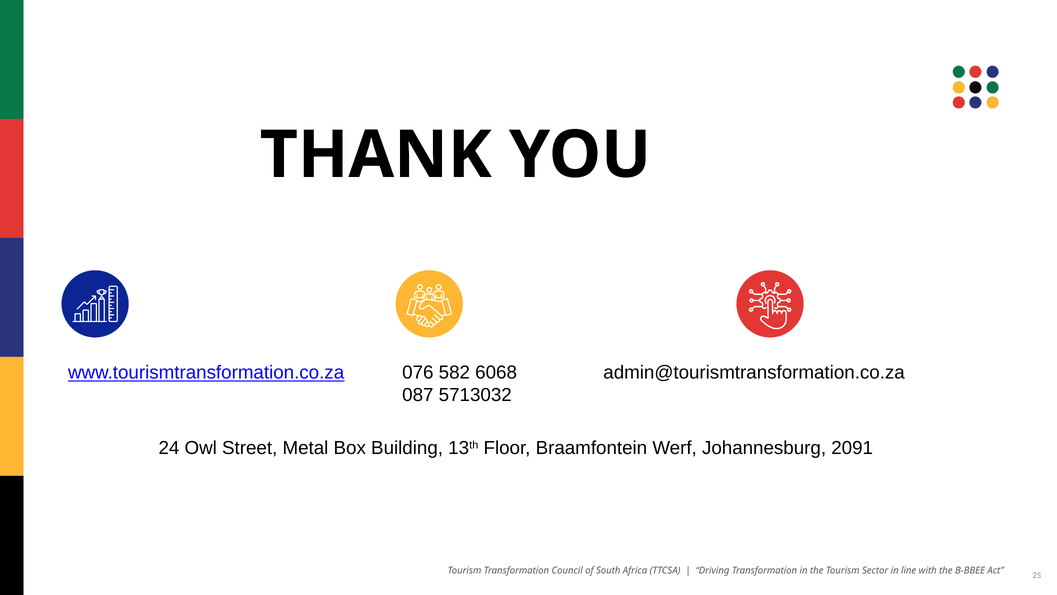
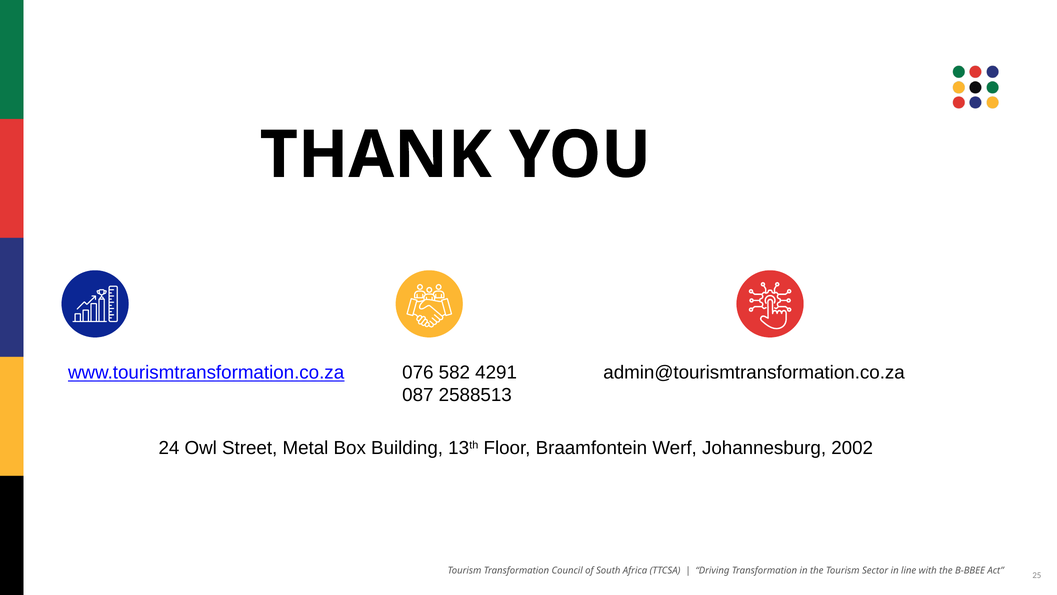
6068: 6068 -> 4291 (496, 372)
5713032: 5713032 -> 2588513 (475, 395)
2091: 2091 -> 2002 (852, 448)
